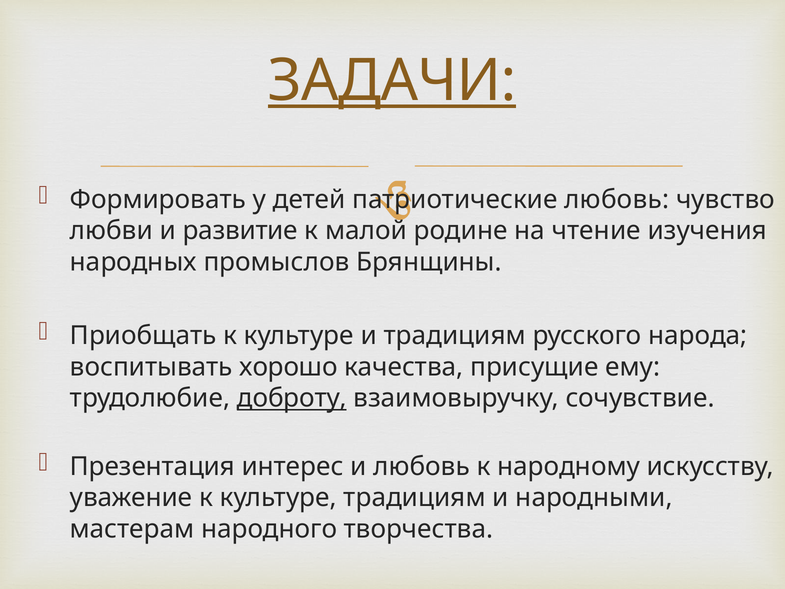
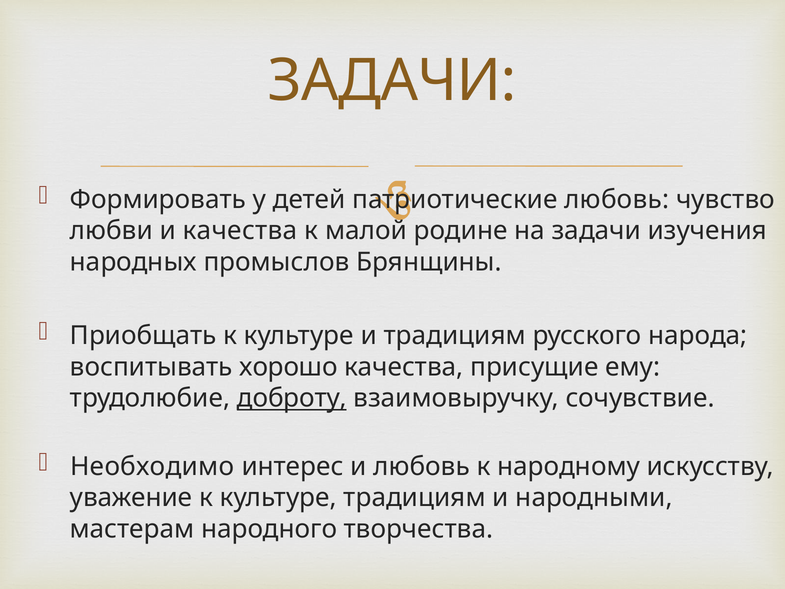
ЗАДАЧИ underline: present -> none (392, 81)
и развитие: развитие -> качества (240, 231)
на чтение: чтение -> задачи (596, 231)
Презентация: Презентация -> Необходимо (152, 466)
